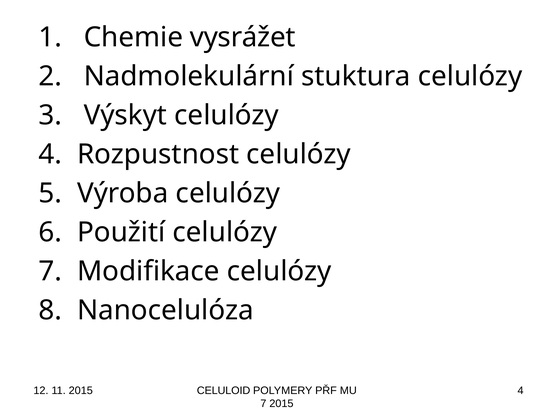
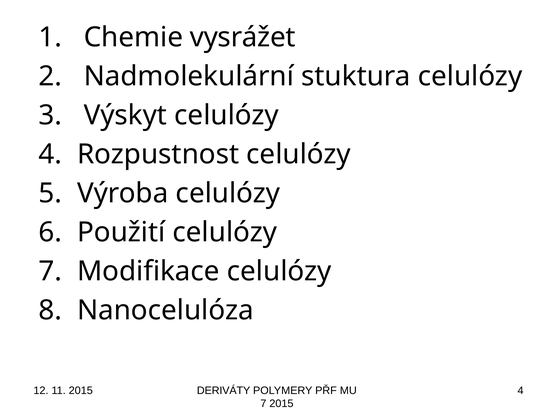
CELULOID: CELULOID -> DERIVÁTY (224, 390)
